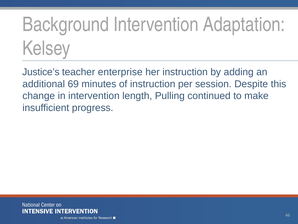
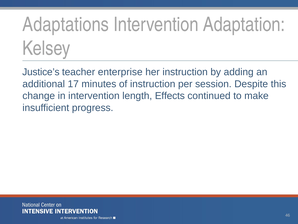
Background: Background -> Adaptations (66, 24)
69: 69 -> 17 (73, 84)
Pulling: Pulling -> Effects (170, 96)
